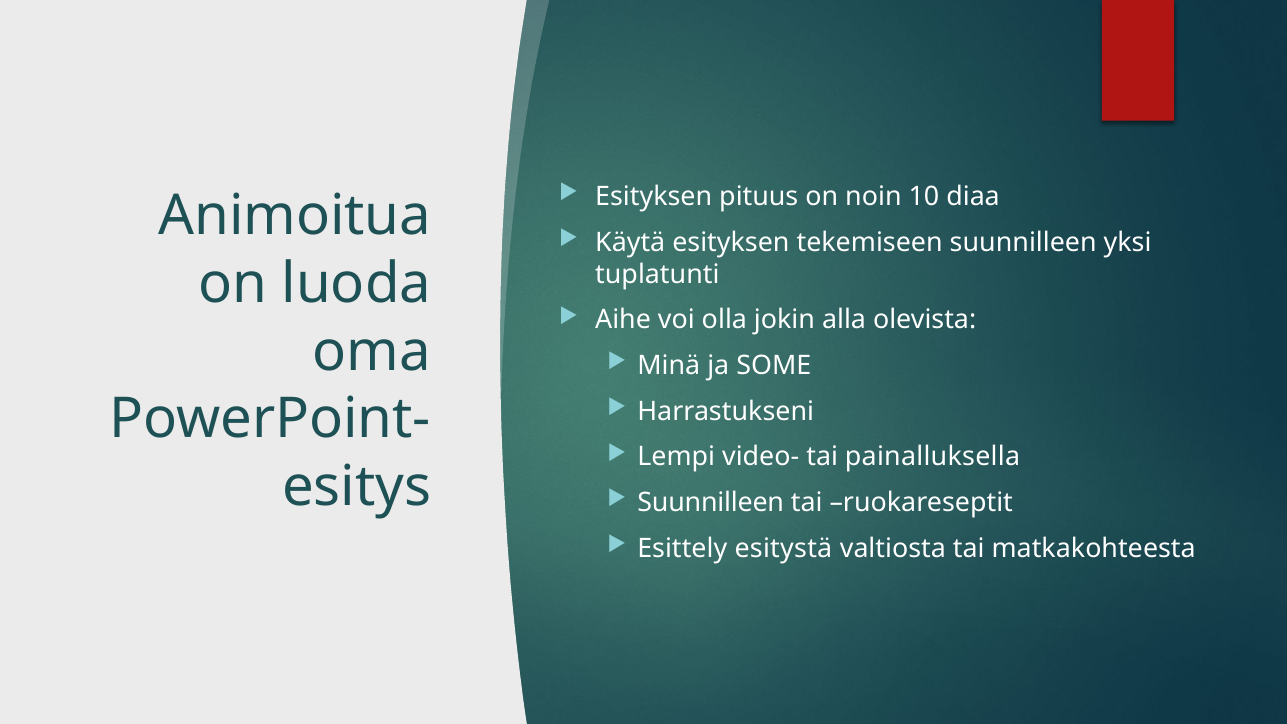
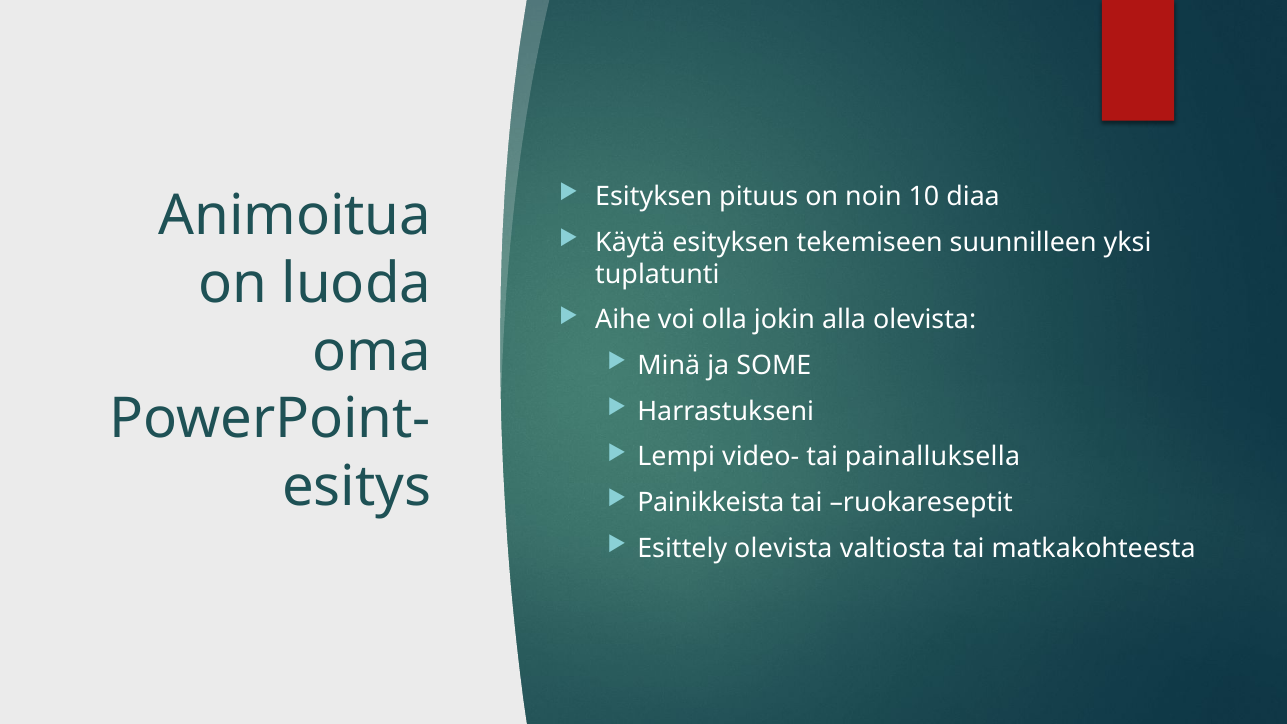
Suunnilleen: Suunnilleen -> Painikkeista (711, 503)
Esittely esitystä: esitystä -> olevista (783, 548)
